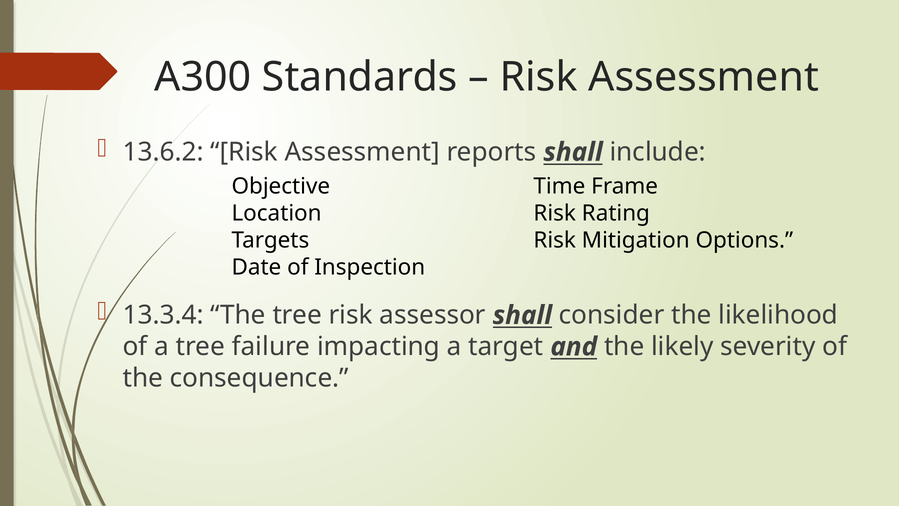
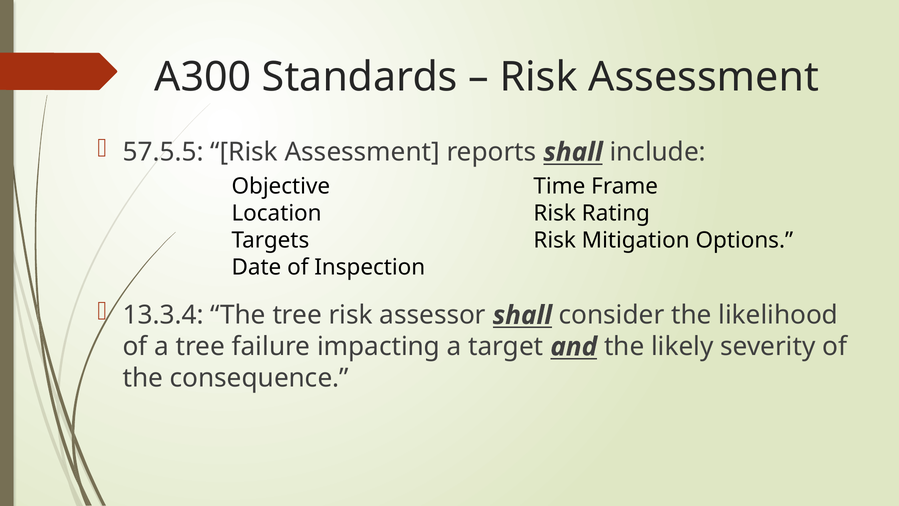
13.6.2: 13.6.2 -> 57.5.5 (163, 152)
